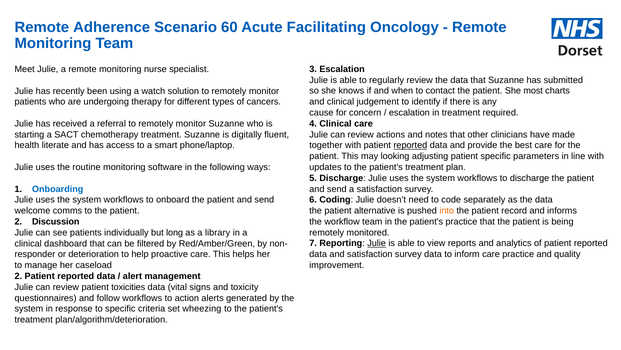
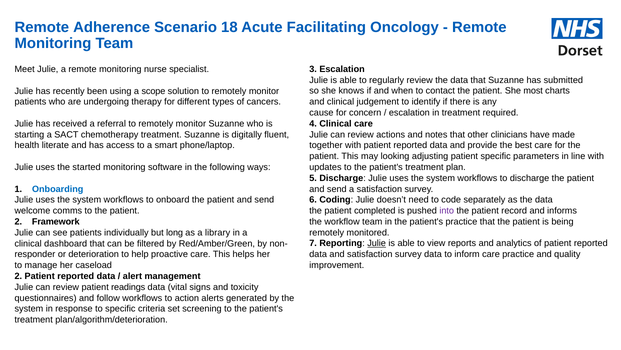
60: 60 -> 18 (229, 27)
watch: watch -> scope (153, 91)
reported underline: present -> none (410, 145)
routine: routine -> started (87, 167)
alternative: alternative -> completed (375, 210)
into colour: orange -> purple (447, 210)
Discussion: Discussion -> Framework (56, 221)
toxicities: toxicities -> readings (128, 287)
wheezing: wheezing -> screening (202, 308)
